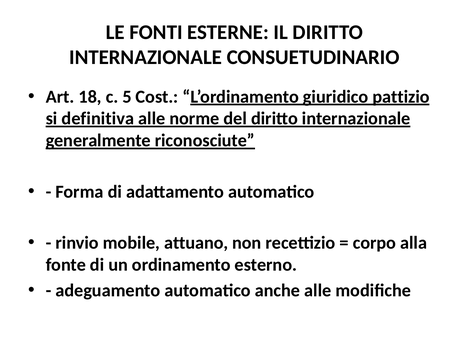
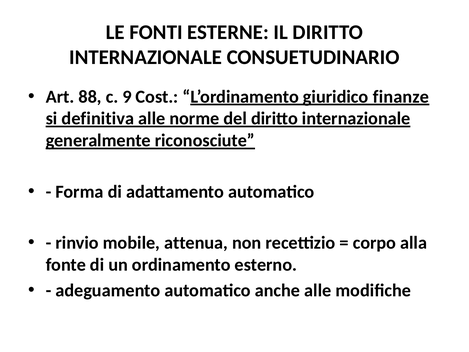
18: 18 -> 88 (90, 97)
5: 5 -> 9 (127, 97)
pattizio: pattizio -> finanze (401, 97)
attuano: attuano -> attenua (196, 243)
